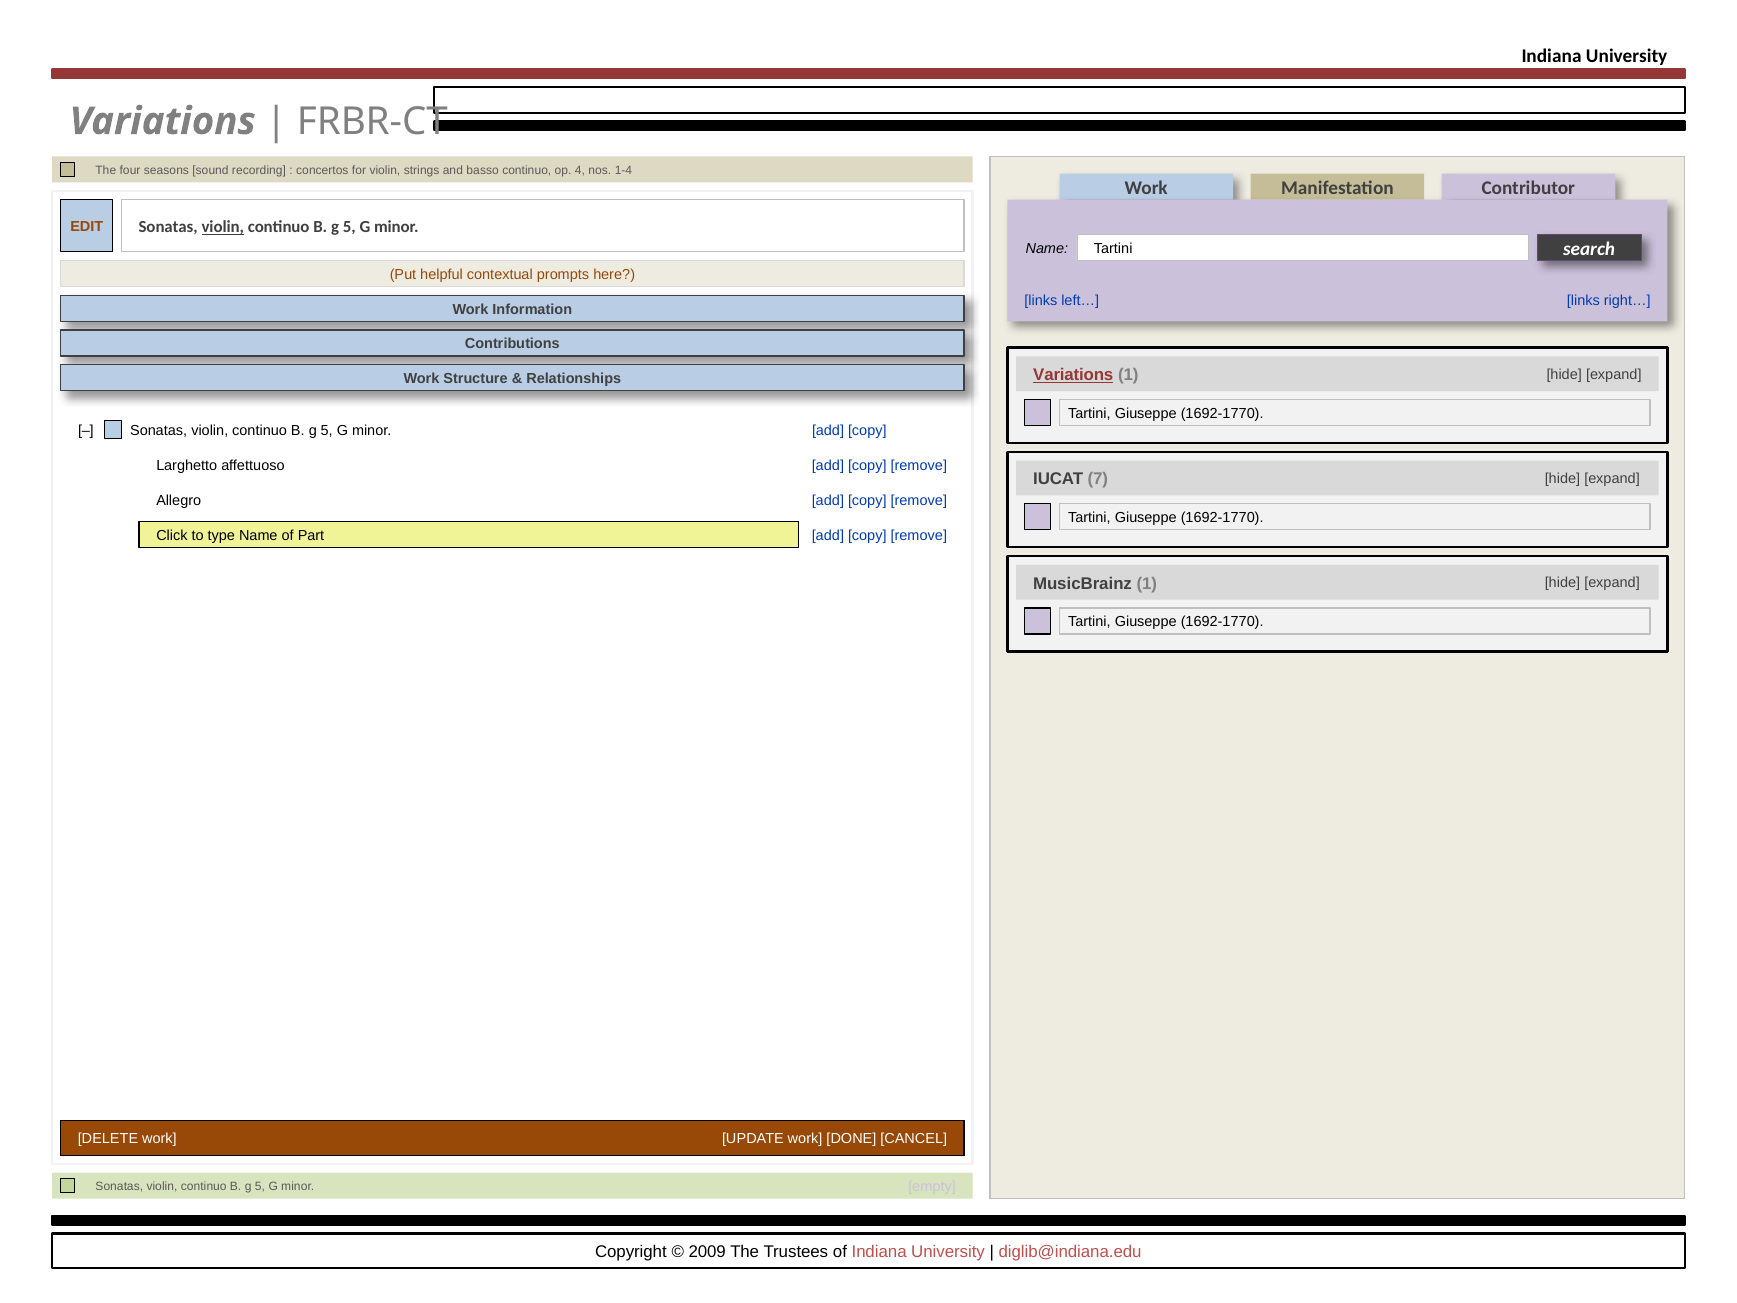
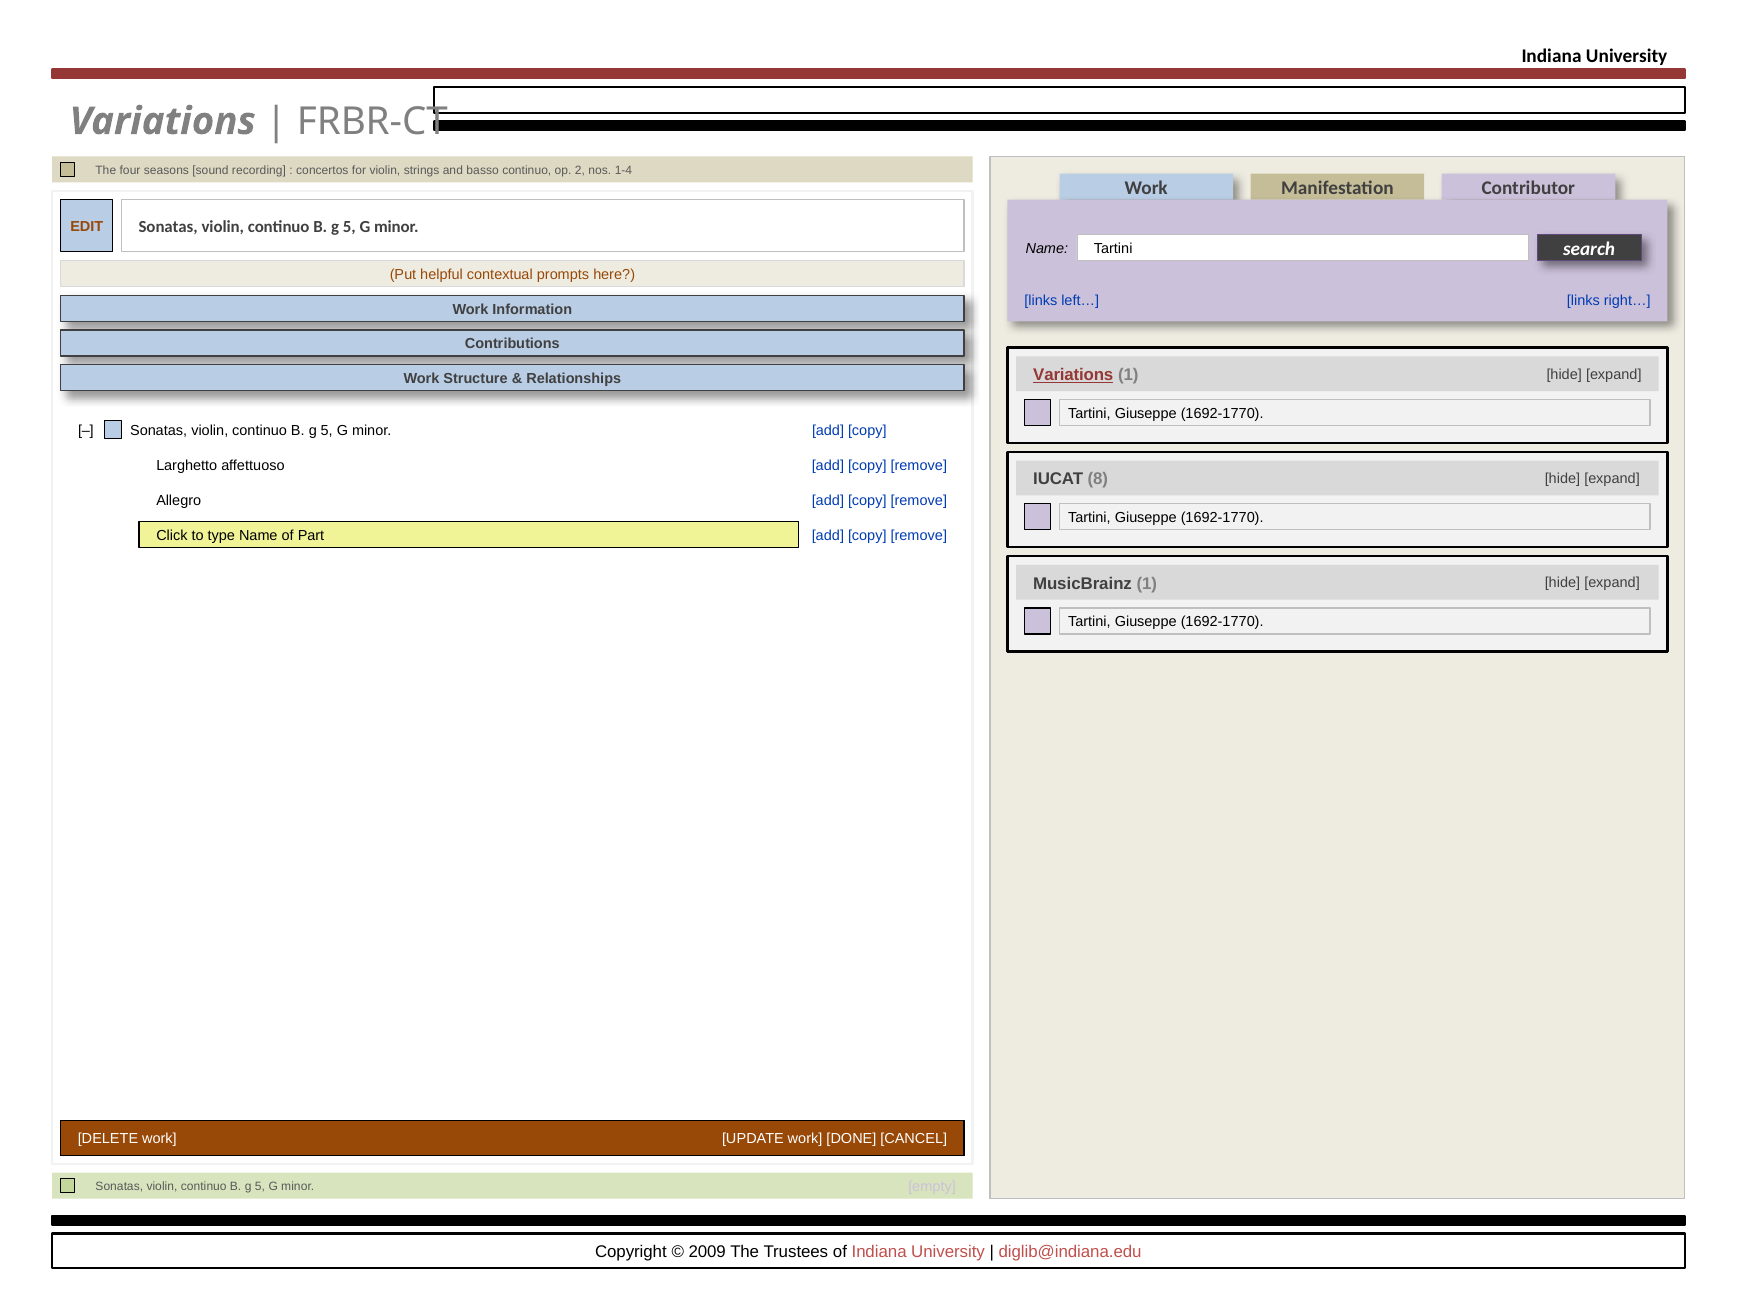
4: 4 -> 2 (580, 170)
violin underline: present -> none (223, 227)
7: 7 -> 8 (1098, 479)
